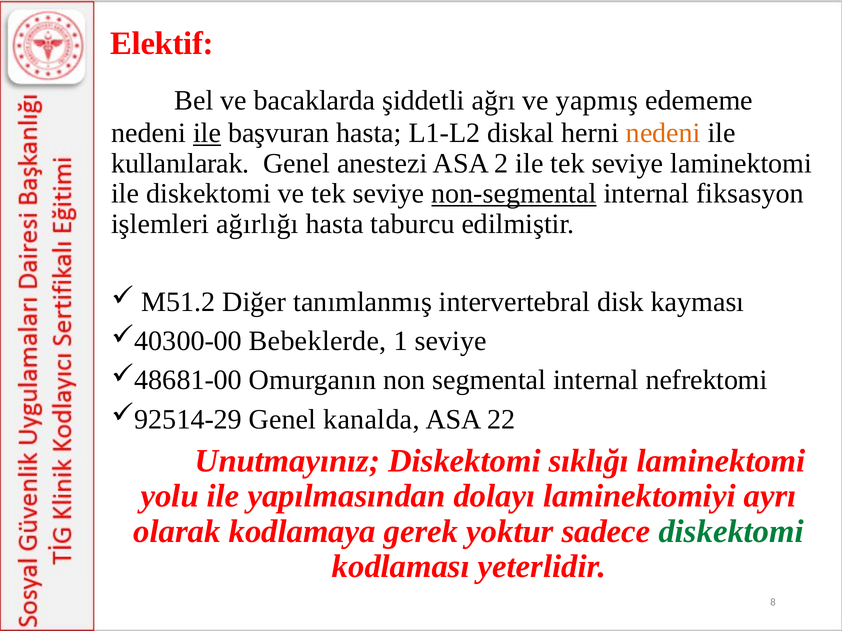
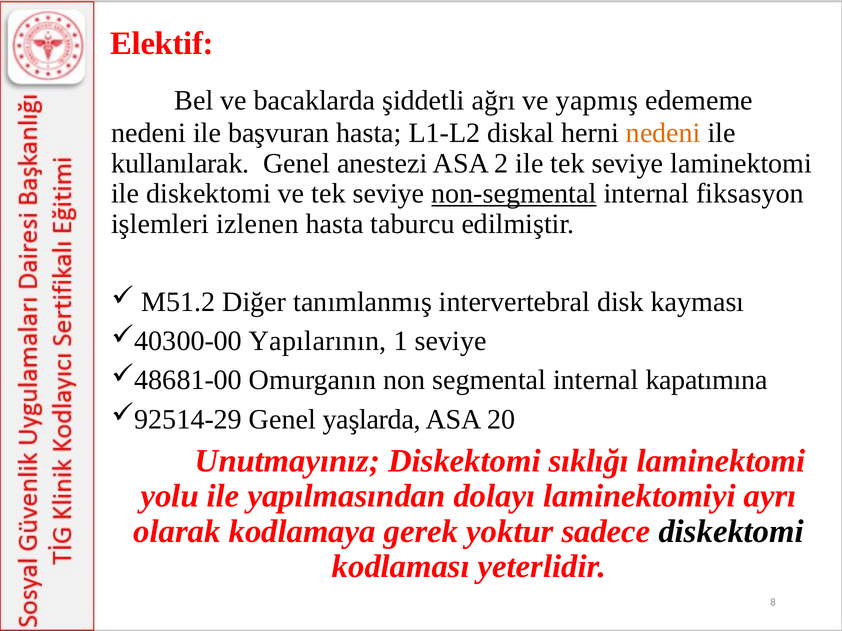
ile underline: present -> none (207, 133)
ağırlığı: ağırlığı -> izlenen (257, 224)
Bebeklerde: Bebeklerde -> Yapılarının (318, 341)
nefrektomi: nefrektomi -> kapatımına (707, 381)
kanalda: kanalda -> yaşlarda (372, 420)
22: 22 -> 20 (501, 420)
diskektomi colour: green -> black (731, 532)
